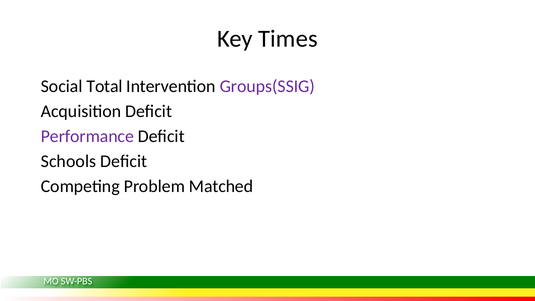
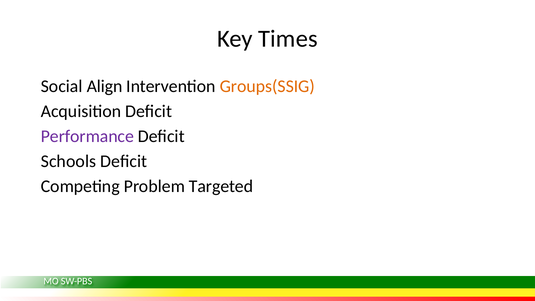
Total: Total -> Align (105, 86)
Groups(SSIG colour: purple -> orange (267, 86)
Matched: Matched -> Targeted (221, 186)
